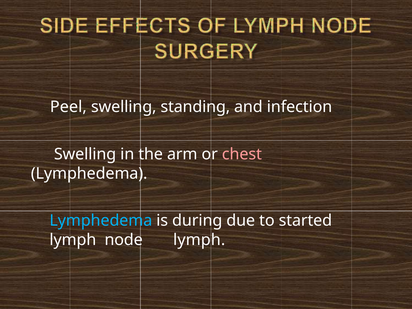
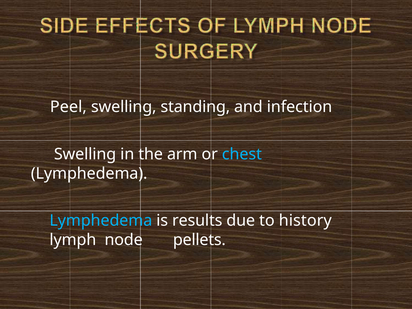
chest colour: pink -> light blue (242, 154)
during: during -> results (197, 221)
started: started -> history (305, 221)
node lymph: lymph -> pellets (199, 240)
